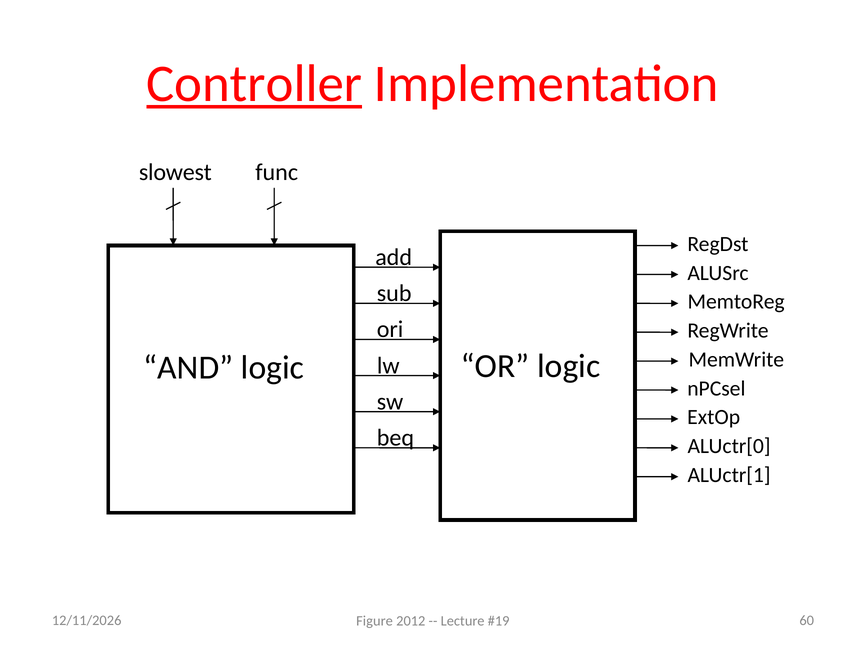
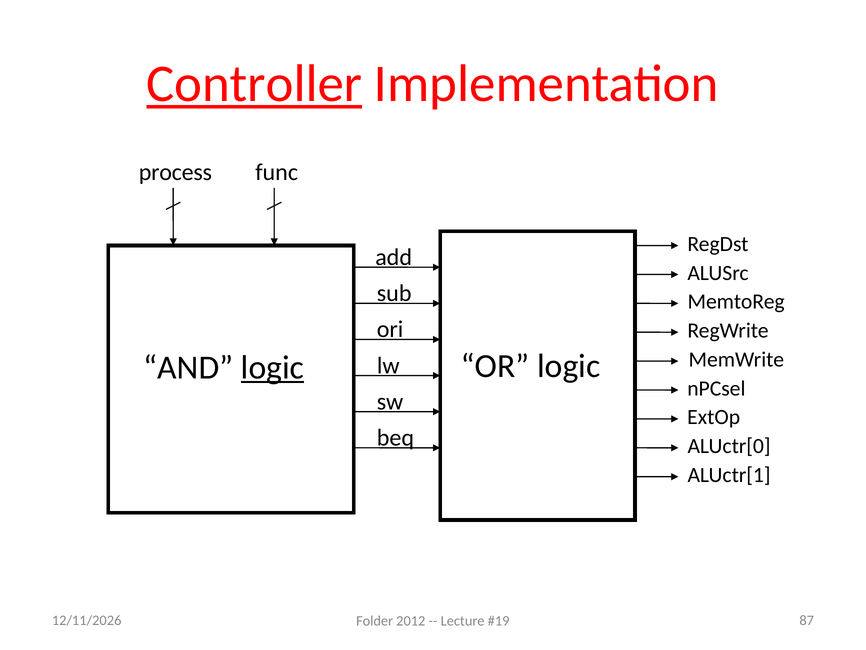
slowest: slowest -> process (175, 172)
logic underline: none -> present (272, 367)
Figure: Figure -> Folder (375, 620)
60: 60 -> 87 (807, 620)
